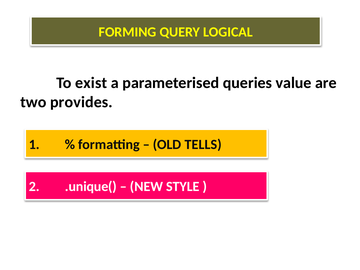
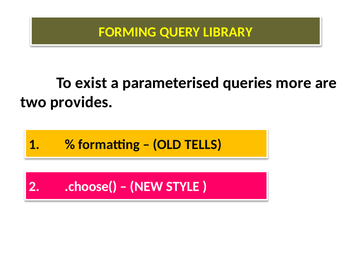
LOGICAL: LOGICAL -> LIBRARY (228, 32)
value: value -> more (294, 83)
.unique(: .unique( -> .choose( (91, 187)
